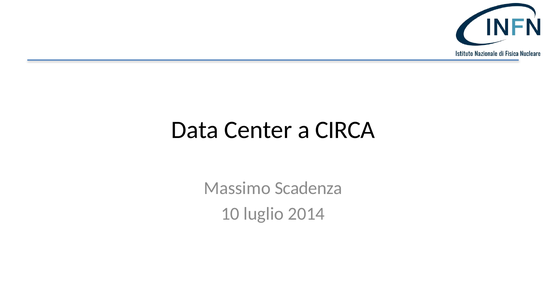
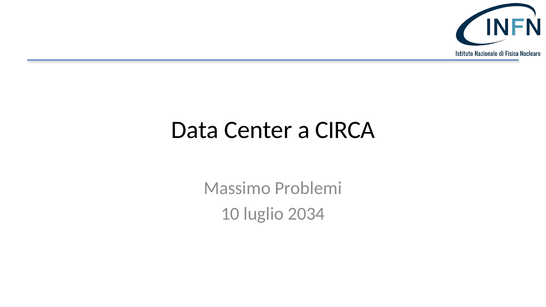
Scadenza: Scadenza -> Problemi (308, 188)
2014: 2014 -> 2034 (306, 214)
